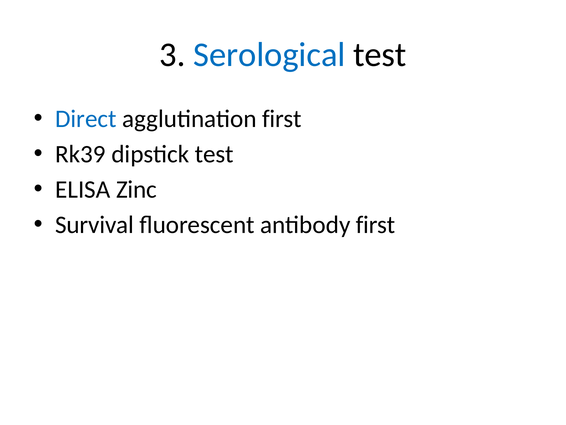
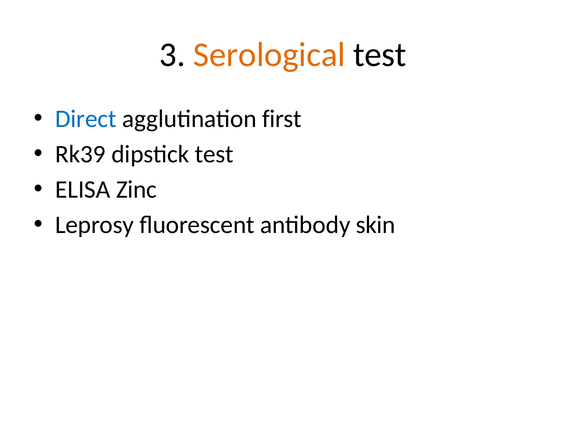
Serological colour: blue -> orange (269, 55)
Survival: Survival -> Leprosy (95, 224)
antibody first: first -> skin (376, 224)
